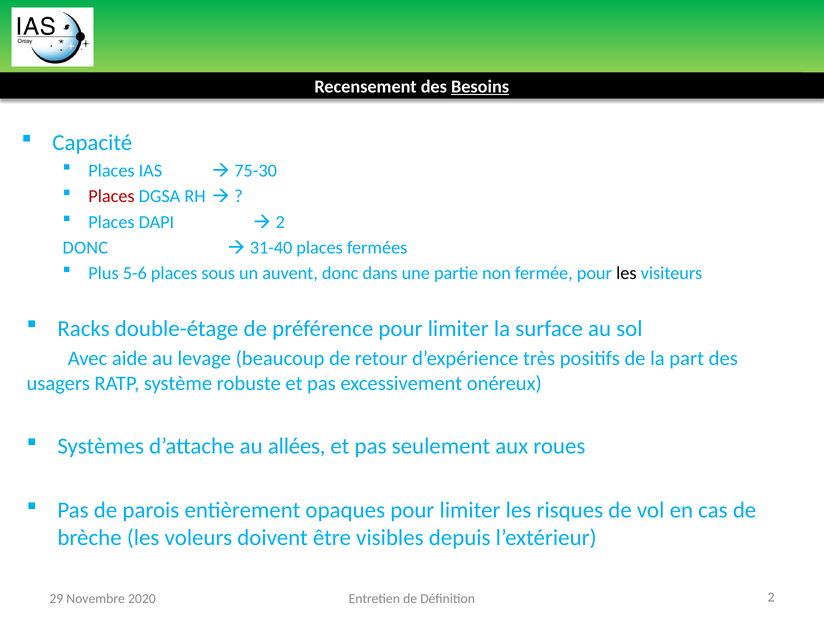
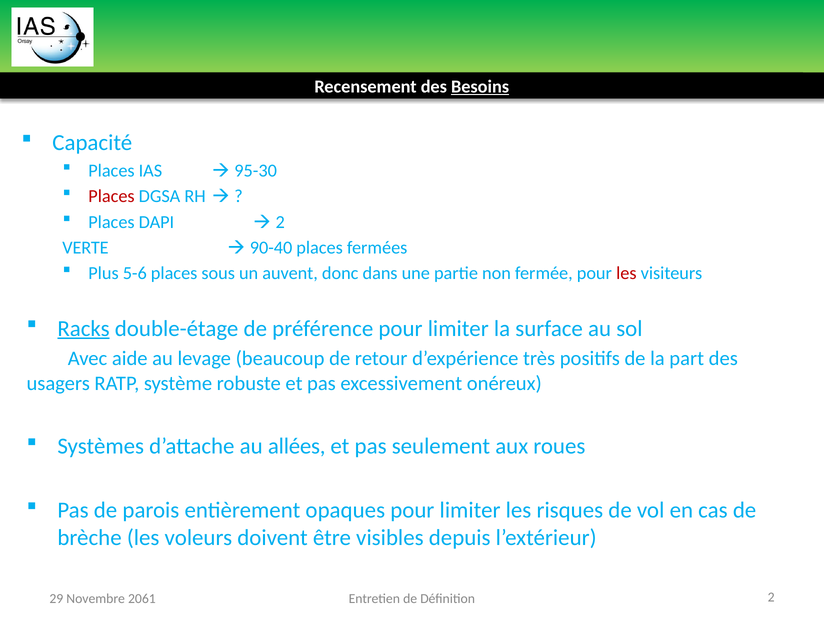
75-30: 75-30 -> 95-30 (256, 171)
DONC: DONC -> VERTE (85, 248)
31-40: 31-40 -> 90-40 (271, 248)
les colour: black -> red (626, 273)
Racks underline: none -> present (84, 328)
2020: 2020 -> 2061 (142, 599)
